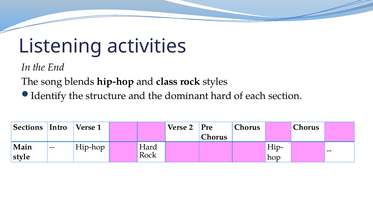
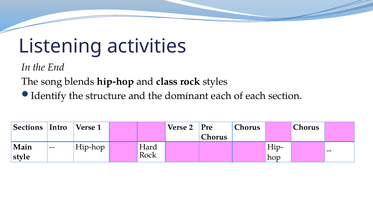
dominant hard: hard -> each (221, 96)
